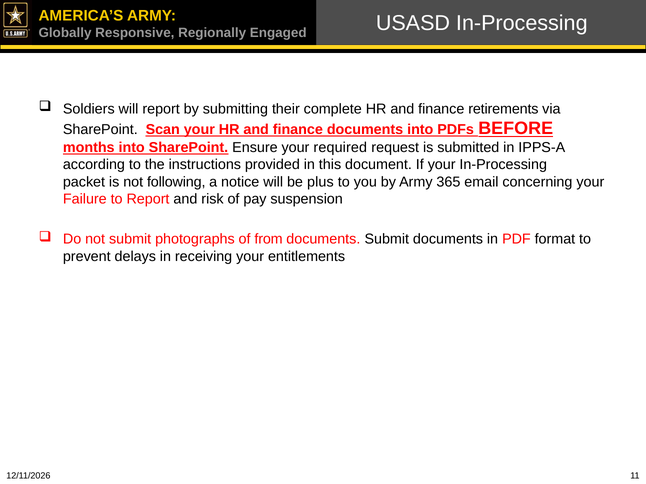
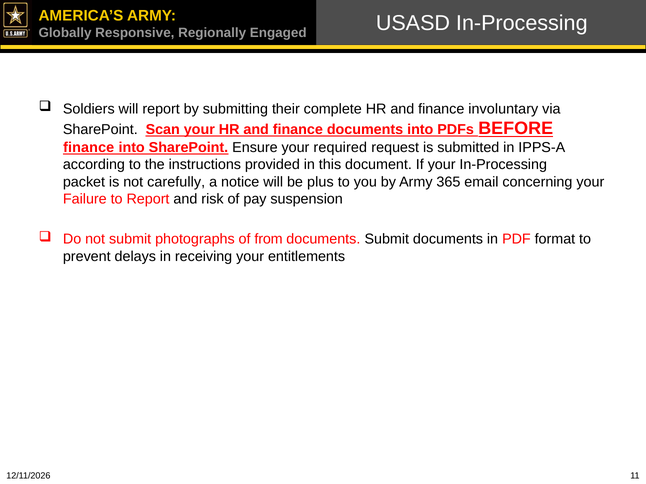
retirements: retirements -> involuntary (503, 109)
months: months -> finance (89, 148)
following: following -> carefully (176, 182)
